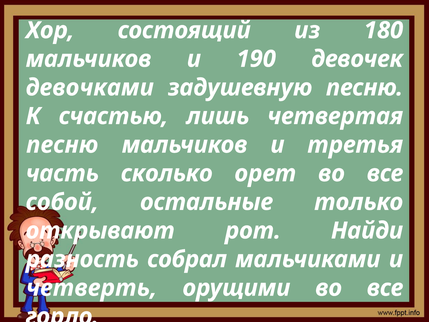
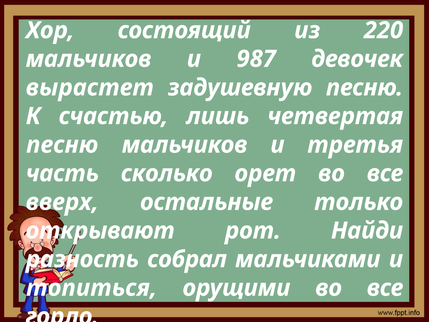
180: 180 -> 220 (383, 30)
190: 190 -> 987 (256, 59)
девочками: девочками -> вырастет (90, 88)
собой: собой -> вверх (62, 202)
четверть: четверть -> топиться (92, 288)
